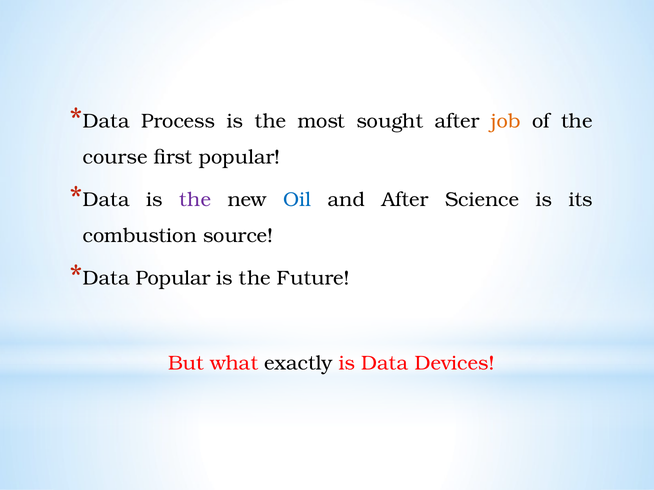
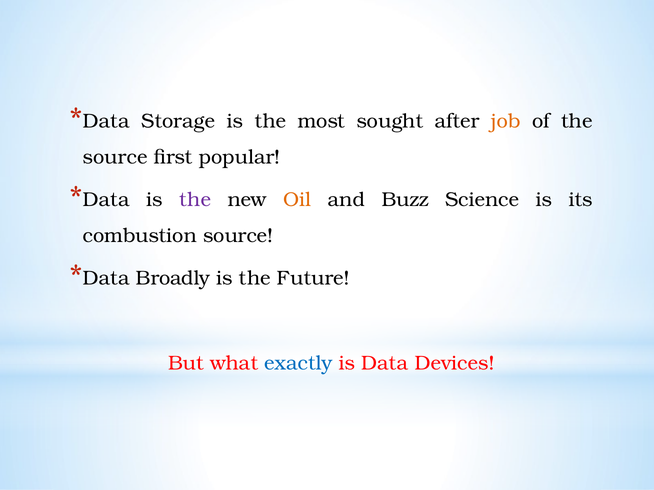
Process: Process -> Storage (178, 121)
course: course -> source (115, 157)
Oil colour: blue -> orange (297, 200)
and After: After -> Buzz (405, 200)
Popular: Popular -> Broadly (173, 278)
exactly colour: black -> blue (298, 364)
